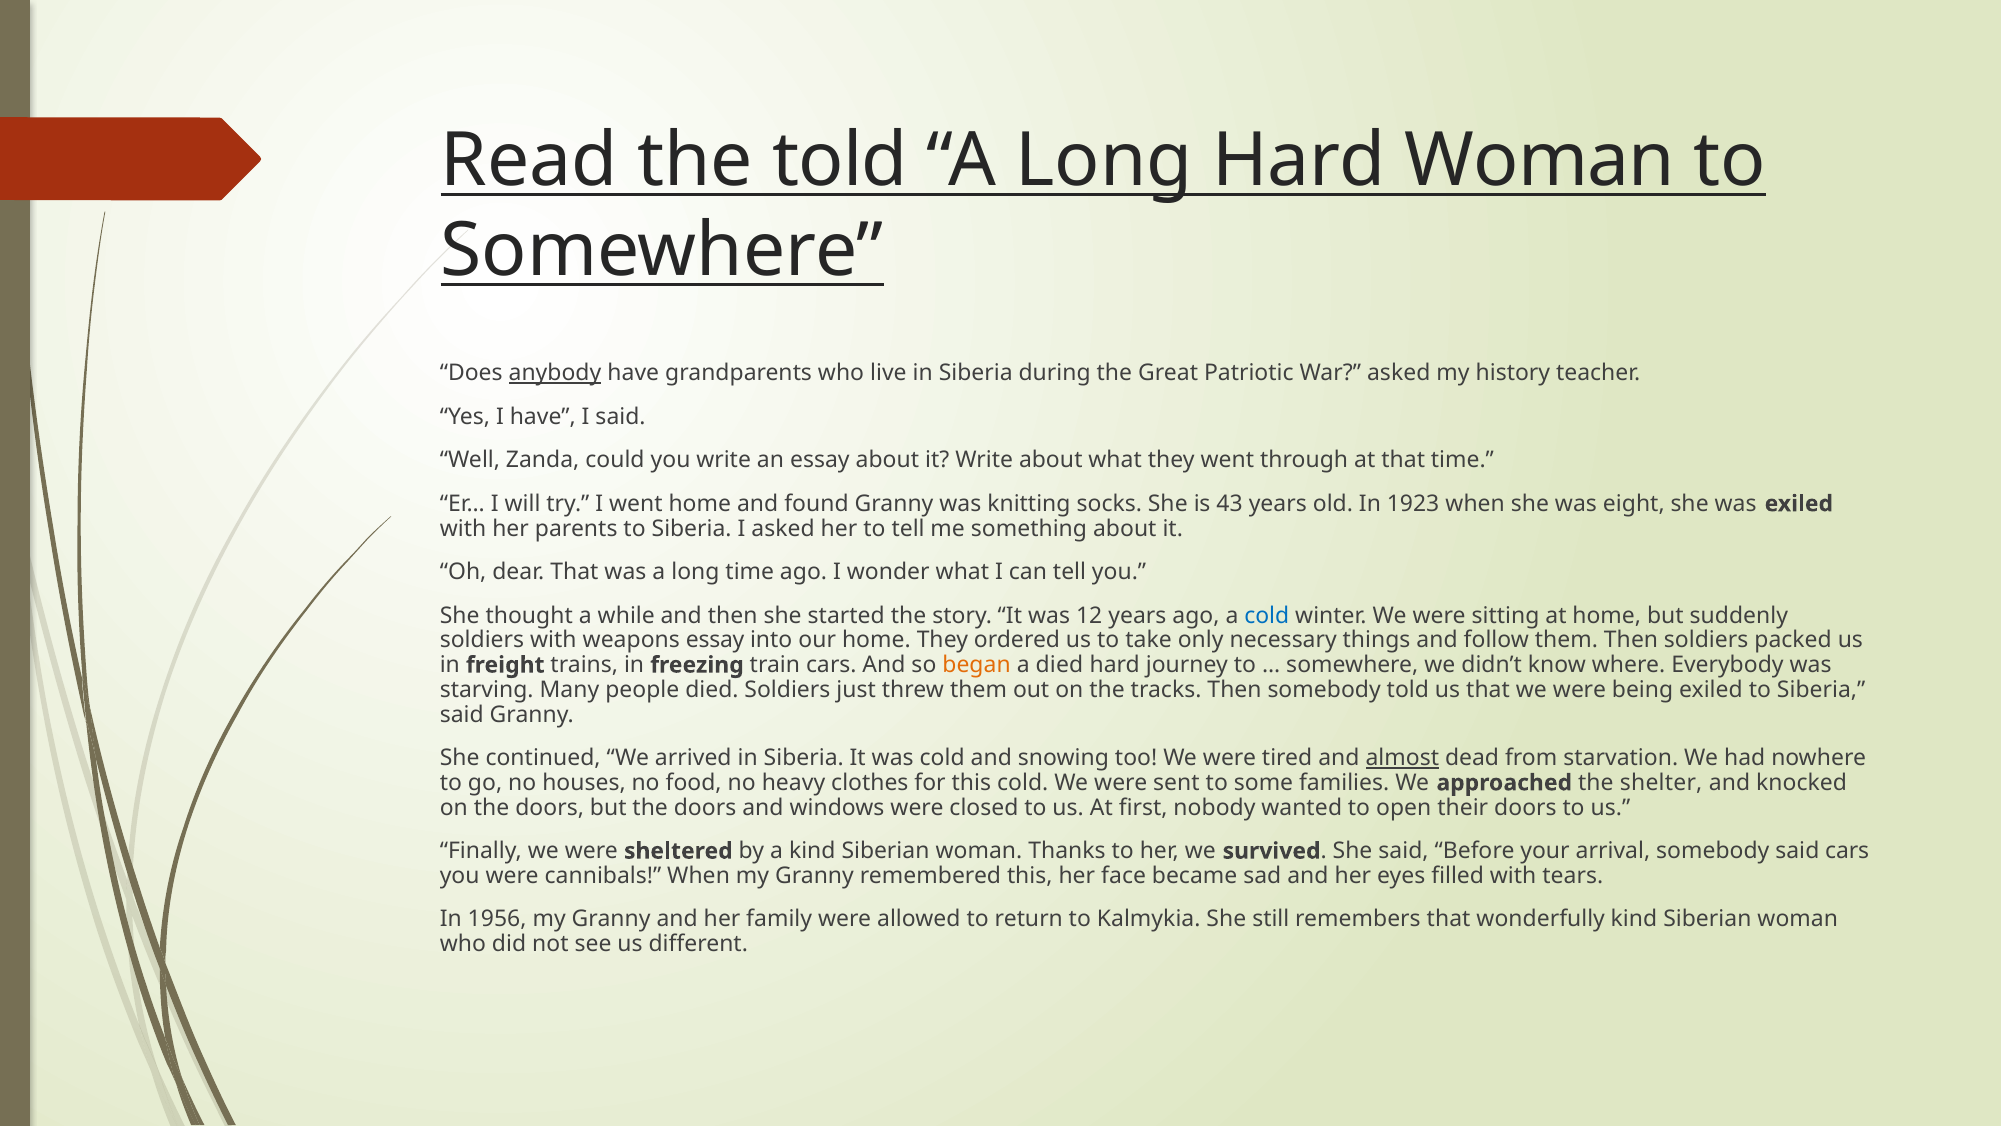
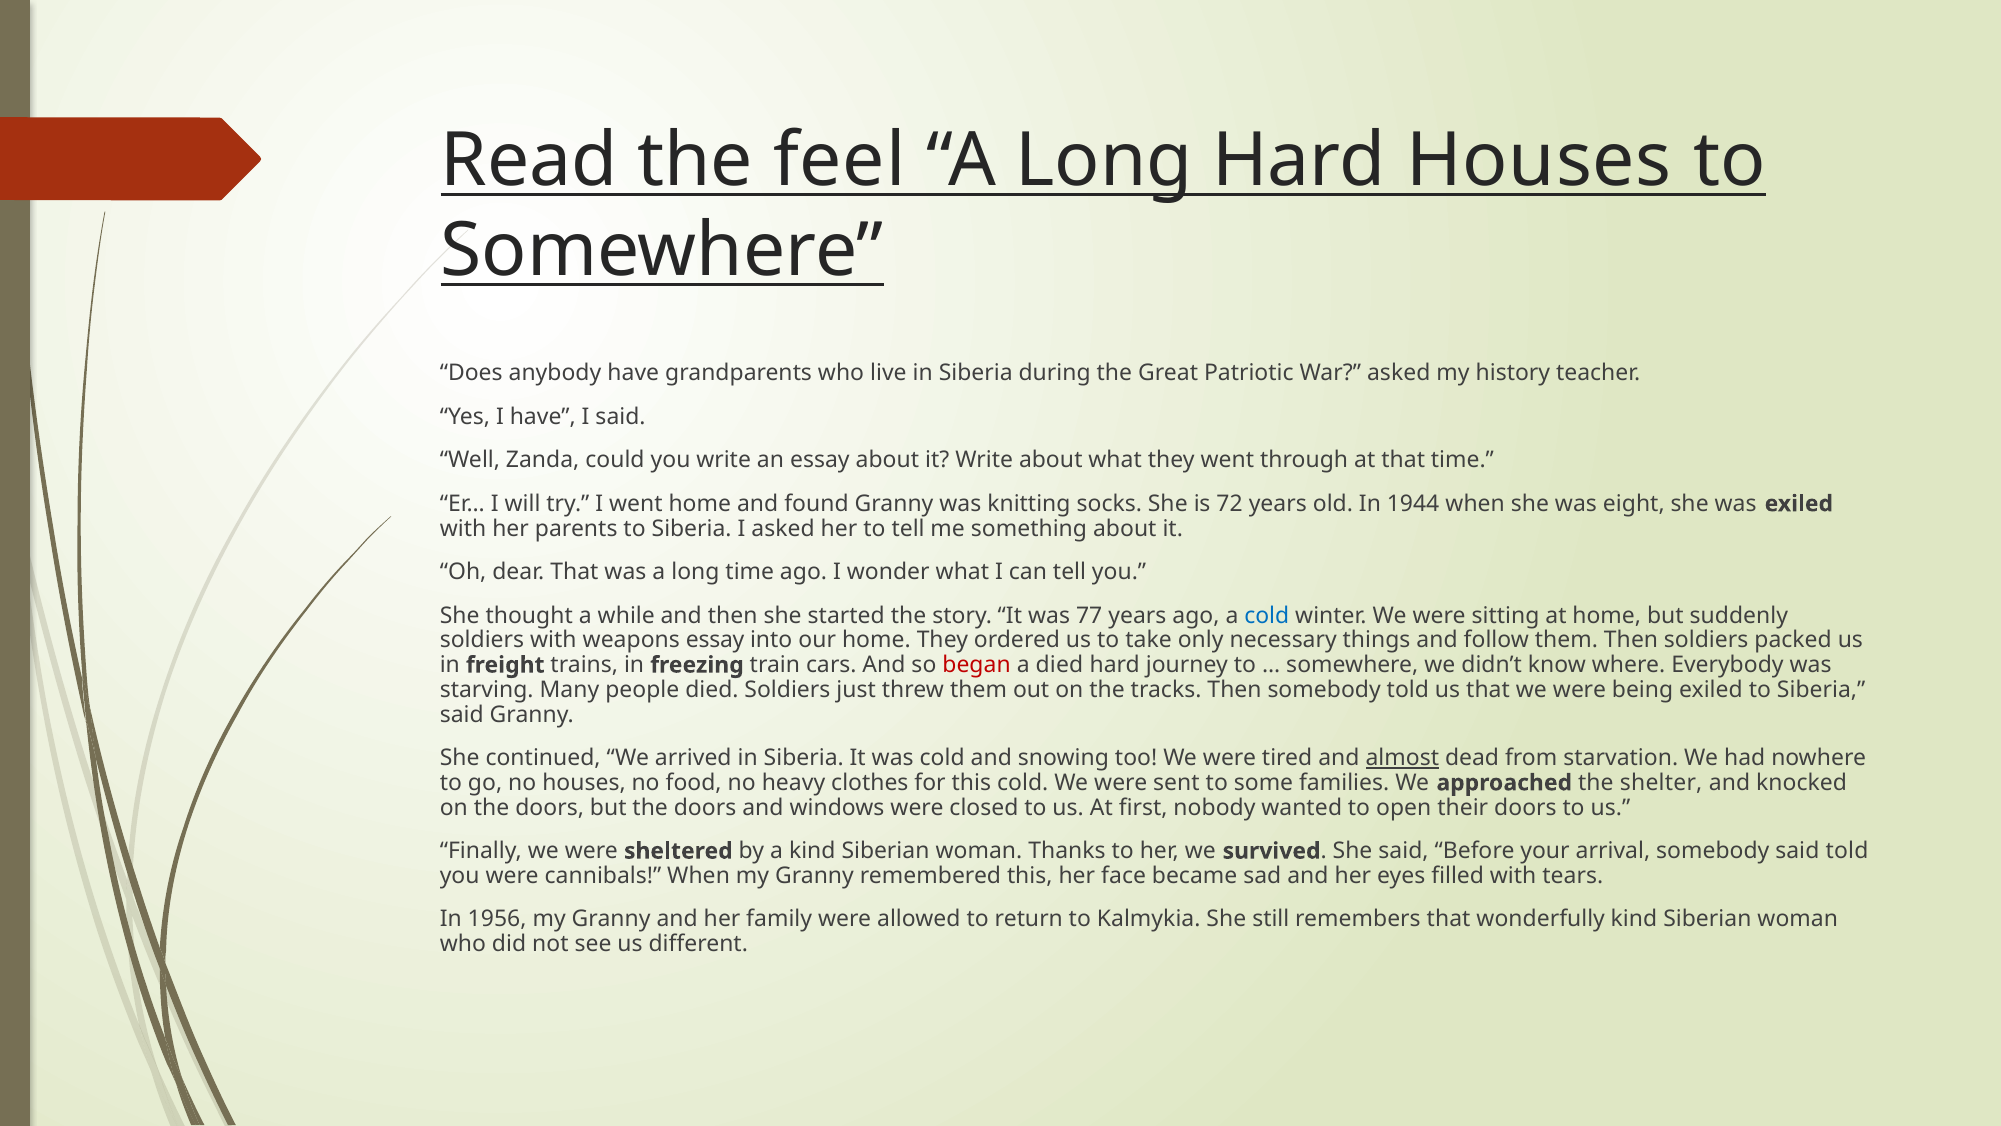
the told: told -> feel (839, 160)
Hard Woman: Woman -> Houses (1539, 160)
anybody underline: present -> none (555, 373)
43: 43 -> 72 (1230, 504)
1923: 1923 -> 1944 (1413, 504)
12: 12 -> 77 (1089, 615)
began colour: orange -> red (977, 665)
said cars: cars -> told (1847, 851)
